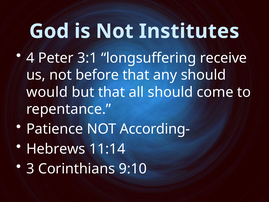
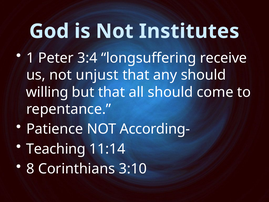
4: 4 -> 1 (30, 58)
3:1: 3:1 -> 3:4 (87, 58)
before: before -> unjust (97, 75)
would: would -> willing (47, 92)
Hebrews: Hebrews -> Teaching (56, 149)
3: 3 -> 8 (30, 169)
9:10: 9:10 -> 3:10 (133, 169)
